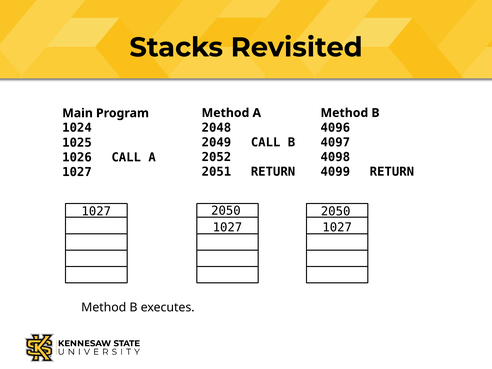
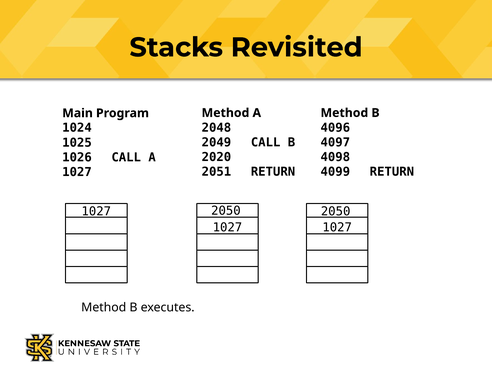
2052: 2052 -> 2020 (216, 157)
